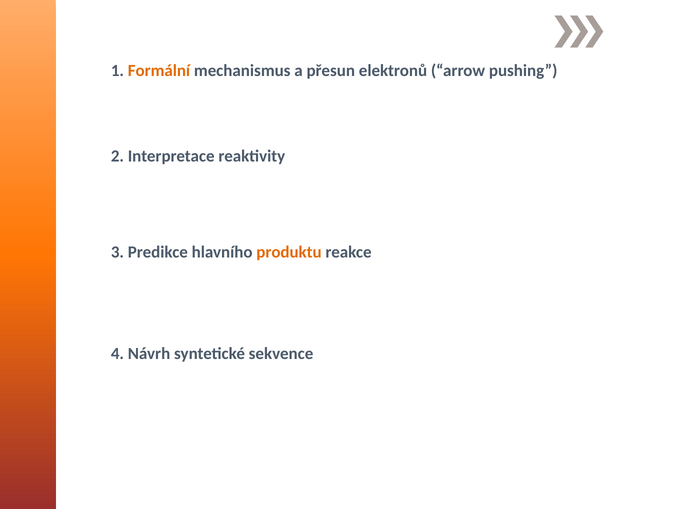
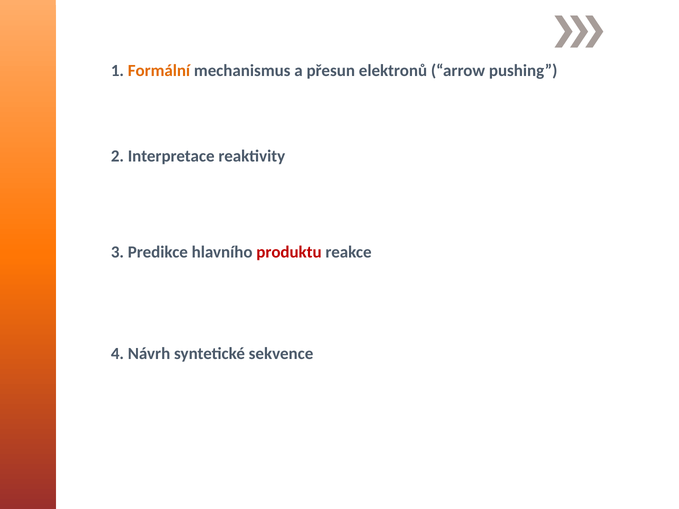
produktu colour: orange -> red (289, 252)
